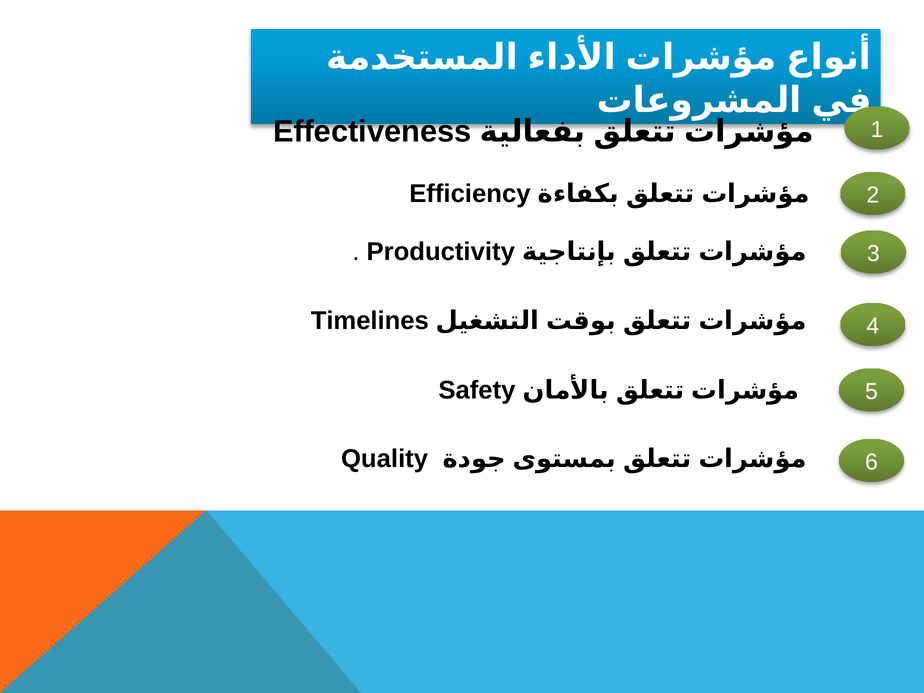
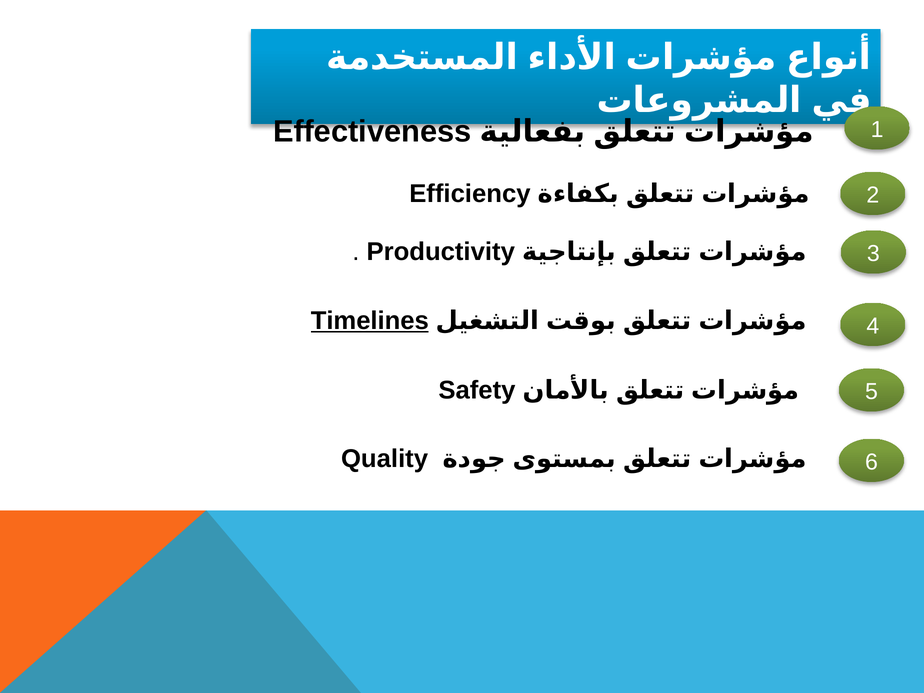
Timelines underline: none -> present (370, 321)
